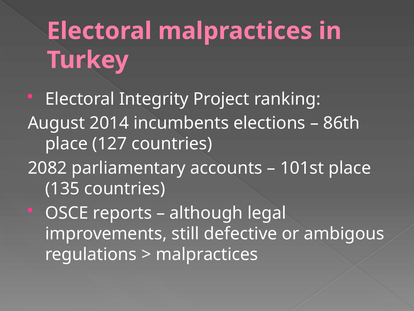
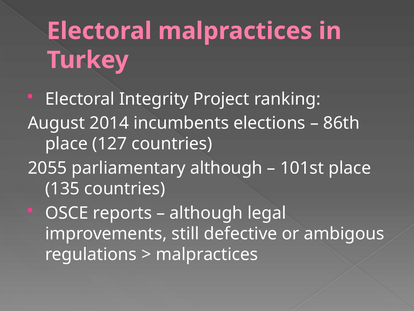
2082: 2082 -> 2055 (47, 168)
parliamentary accounts: accounts -> although (226, 168)
